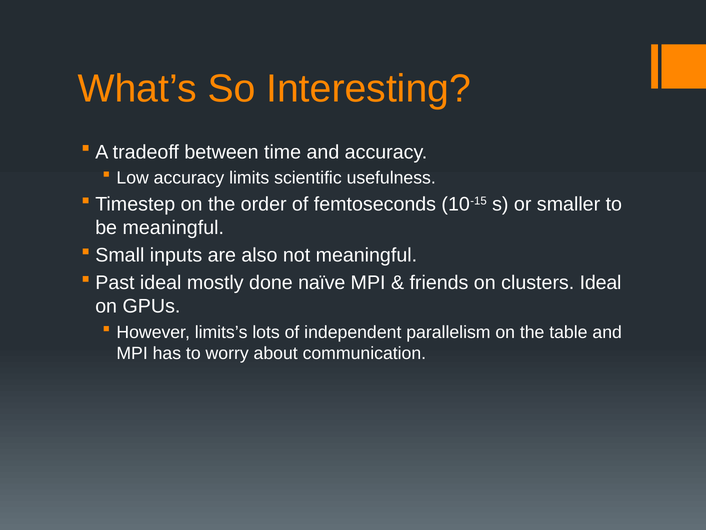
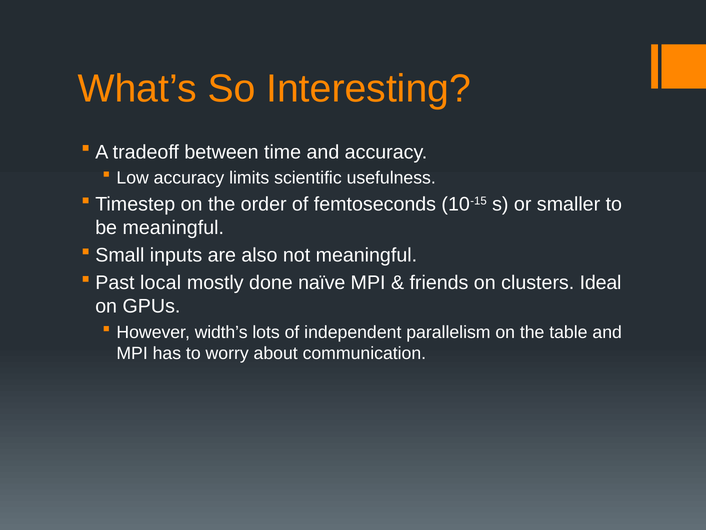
Past ideal: ideal -> local (161, 283)
limits’s: limits’s -> width’s (221, 332)
